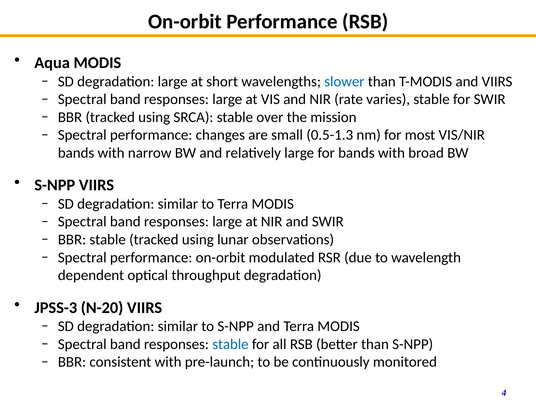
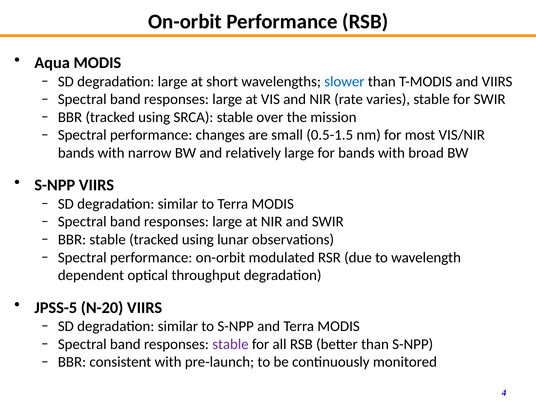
0.5-1.3: 0.5-1.3 -> 0.5-1.5 (330, 135)
JPSS-3: JPSS-3 -> JPSS-5 (56, 308)
stable colour: blue -> purple (230, 344)
